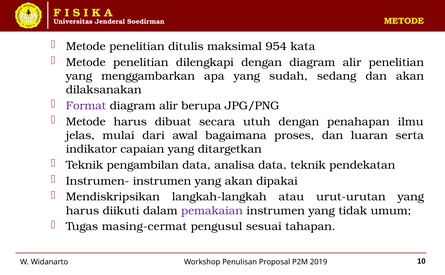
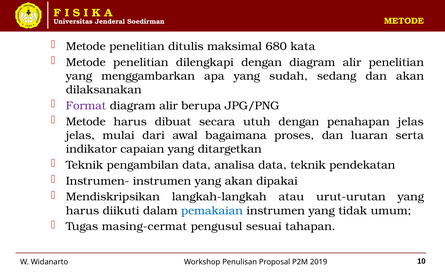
954: 954 -> 680 (276, 46)
penahapan ilmu: ilmu -> jelas (411, 122)
pemakaian colour: purple -> blue (212, 211)
